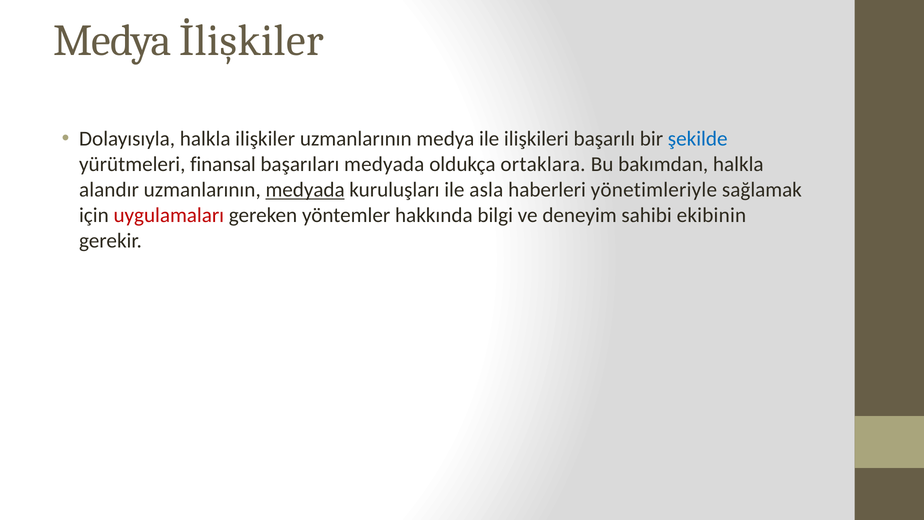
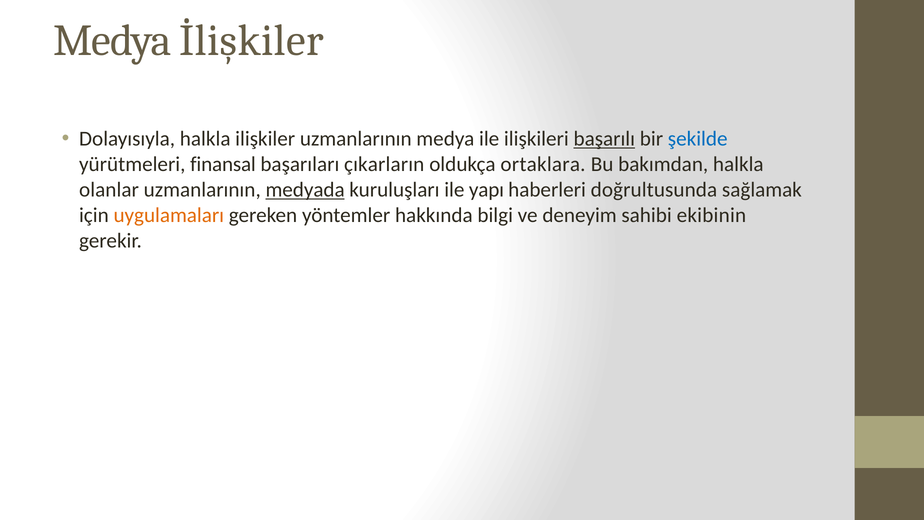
başarılı underline: none -> present (604, 139)
başarıları medyada: medyada -> çıkarların (384, 164)
alandır: alandır -> olanlar (109, 190)
asla: asla -> yapı (487, 190)
yönetimleriyle: yönetimleriyle -> doğrultusunda (654, 190)
uygulamaları colour: red -> orange (169, 215)
